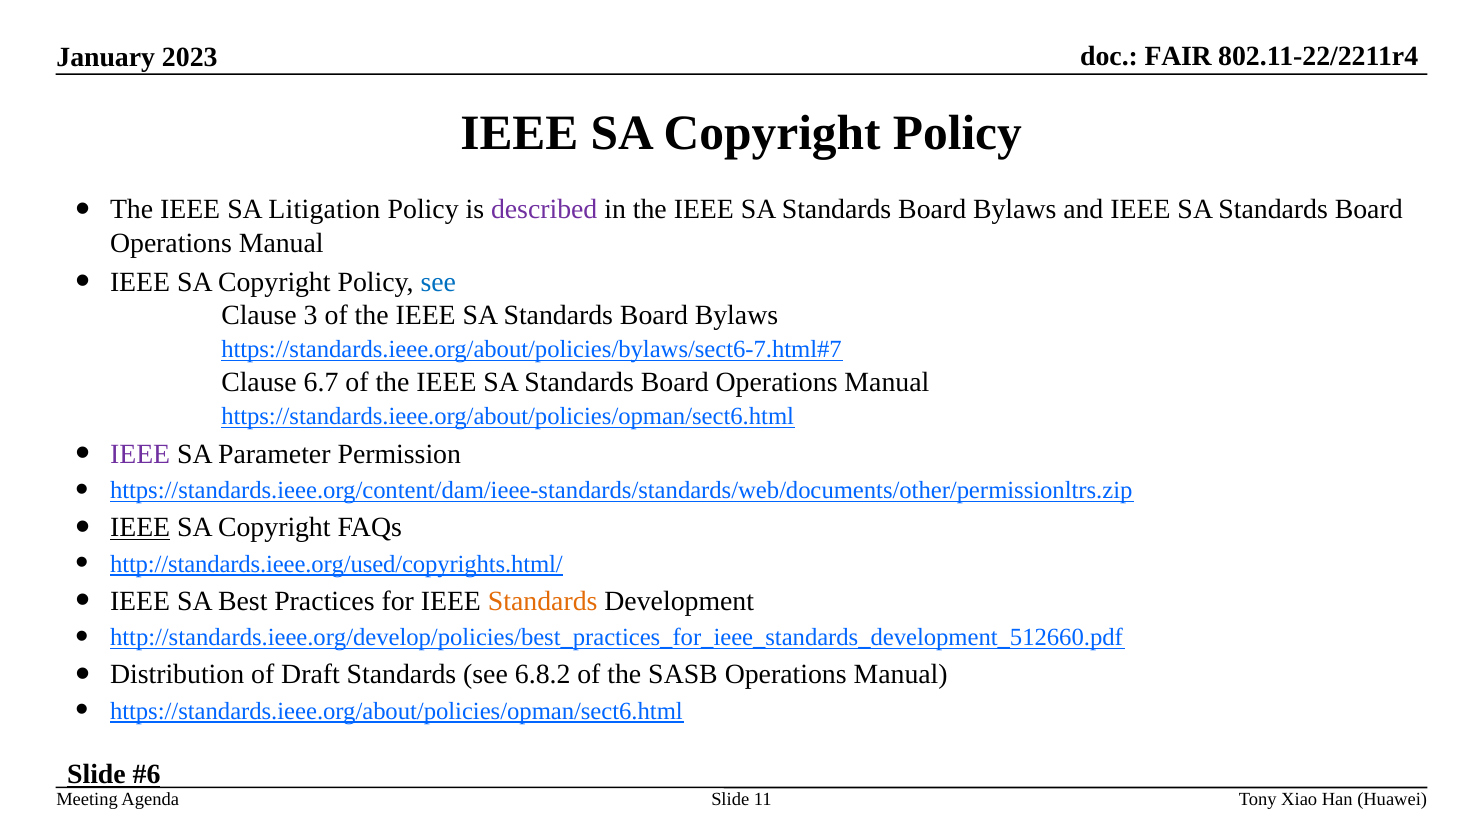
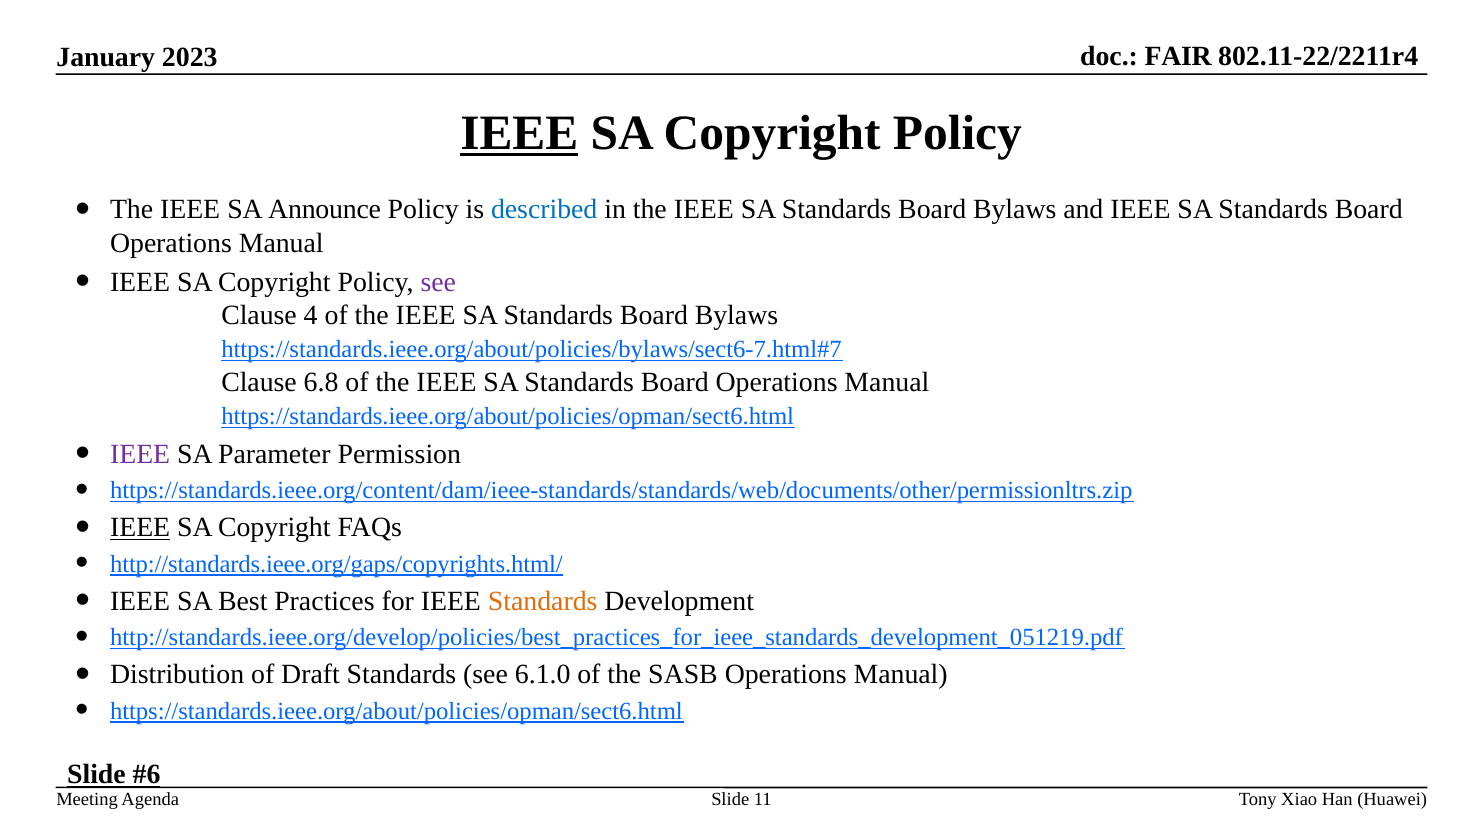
IEEE underline: none -> present (519, 133)
Litigation: Litigation -> Announce (325, 210)
described colour: purple -> blue (544, 210)
see colour: blue -> purple (438, 282)
3: 3 -> 4 (311, 315)
6.7: 6.7 -> 6.8 (321, 382)
http://standards.ieee.org/used/copyrights.html/: http://standards.ieee.org/used/copyrights.html/ -> http://standards.ieee.org/gaps/copyrights.html/ (336, 564)
http://standards.ieee.org/develop/policies/best_practices_for_ieee_standards_development_512660.pdf: http://standards.ieee.org/develop/policies/best_practices_for_ieee_standards_development_512660.pdf -> http://standards.ieee.org/develop/policies/best_practices_for_ieee_standards_development_051219.pdf (616, 638)
6.8.2: 6.8.2 -> 6.1.0 (543, 675)
